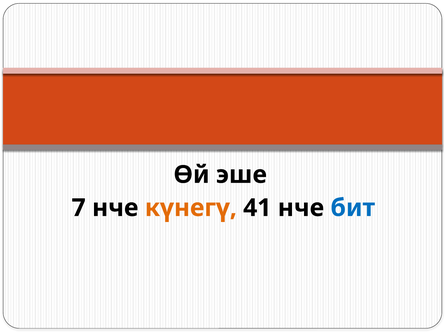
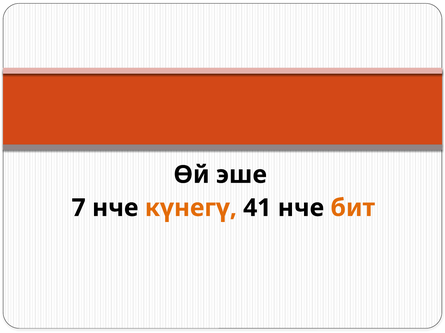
бит colour: blue -> orange (353, 208)
